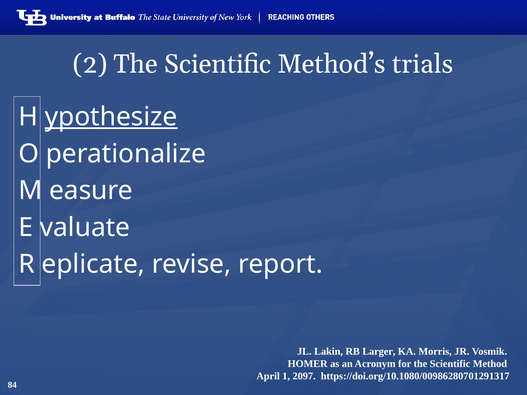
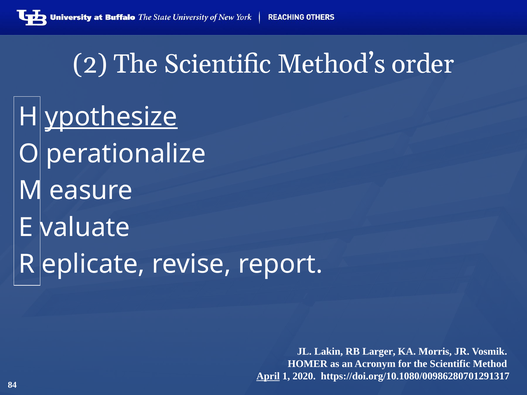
trials: trials -> order (423, 64)
April underline: none -> present (268, 376)
2097: 2097 -> 2020 (304, 376)
